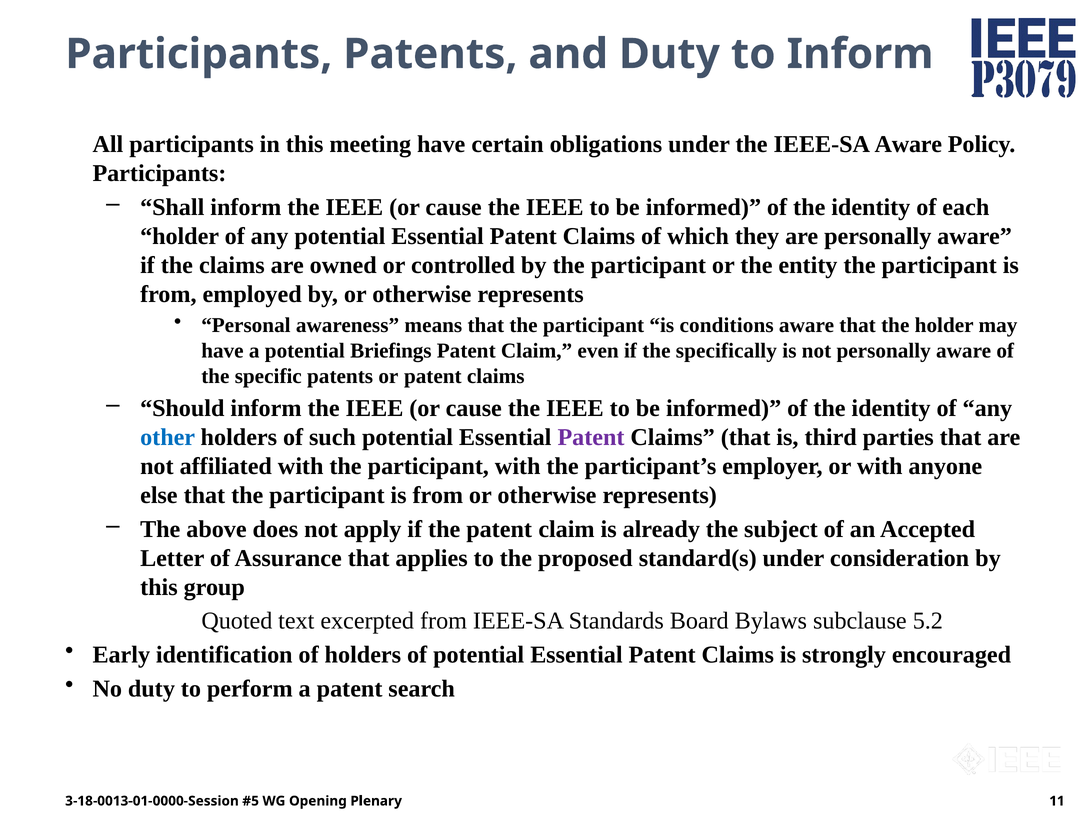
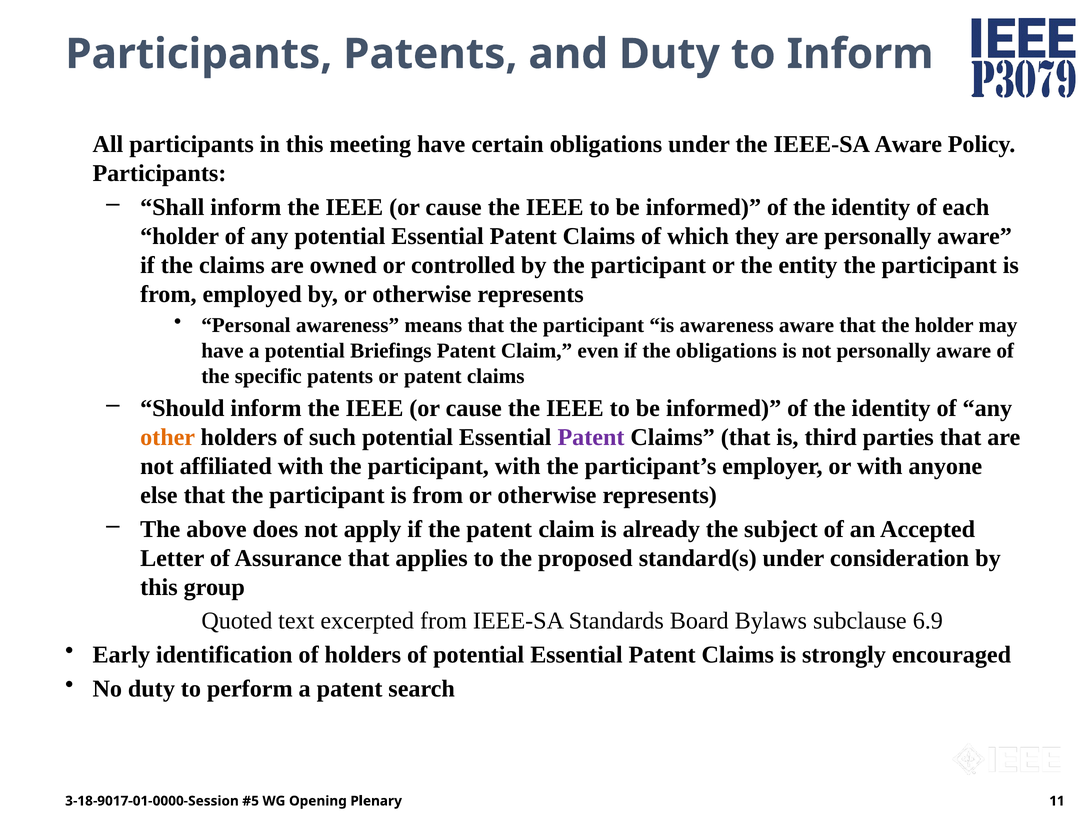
is conditions: conditions -> awareness (727, 326)
the specifically: specifically -> obligations (726, 351)
other colour: blue -> orange (168, 438)
5.2: 5.2 -> 6.9 (928, 622)
3-18-0013-01-0000-Session: 3-18-0013-01-0000-Session -> 3-18-9017-01-0000-Session (152, 802)
